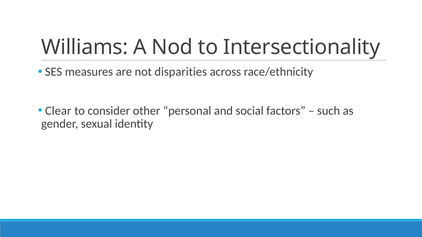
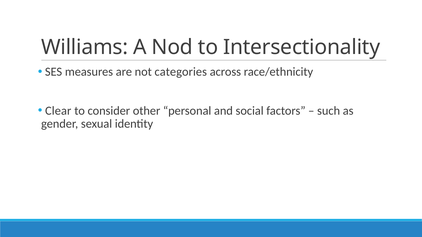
disparities: disparities -> categories (181, 72)
